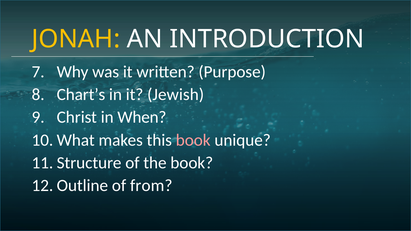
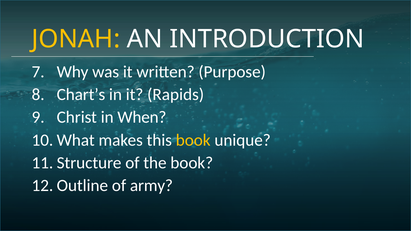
Jewish: Jewish -> Rapids (176, 95)
book colour: pink -> yellow (193, 140)
from: from -> army (151, 186)
